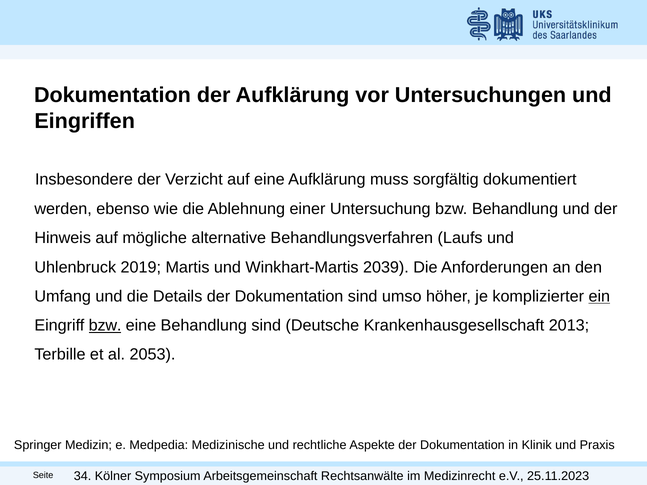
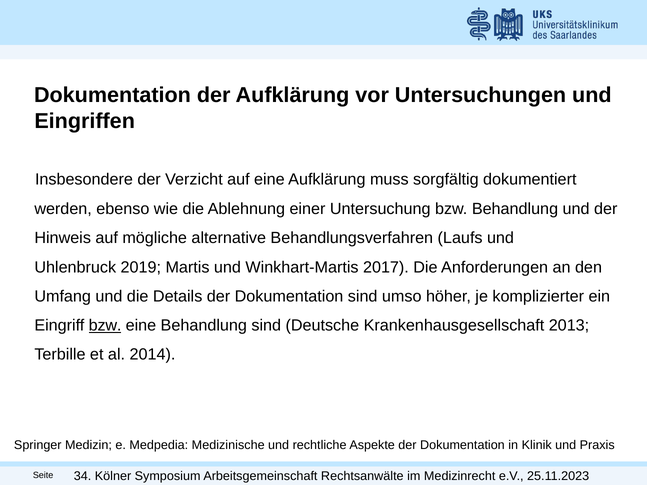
2039: 2039 -> 2017 (386, 267)
ein underline: present -> none (599, 296)
2053: 2053 -> 2014 (152, 355)
